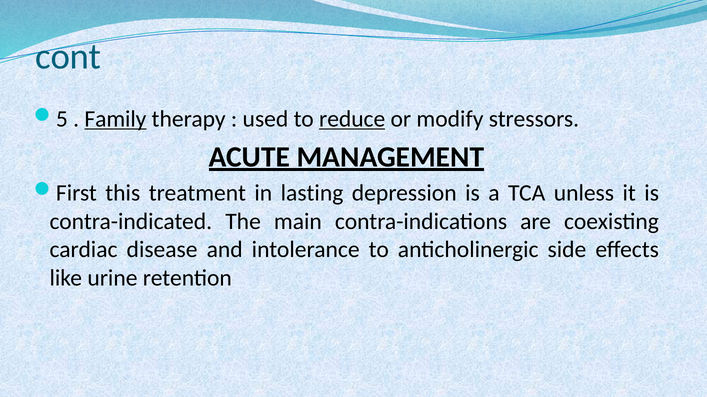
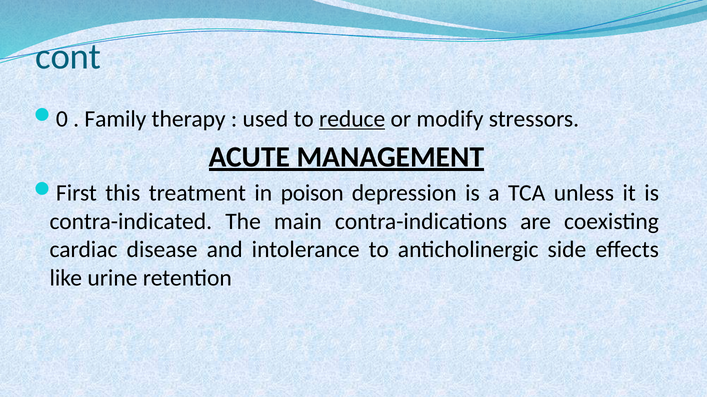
5: 5 -> 0 (62, 119)
Family underline: present -> none (115, 119)
lasting: lasting -> poison (312, 193)
